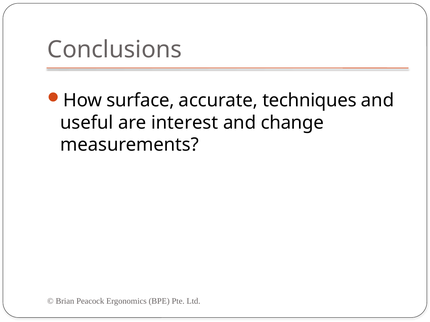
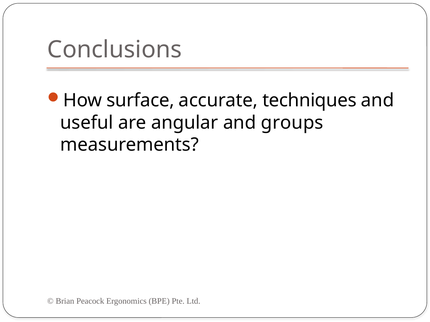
interest: interest -> angular (185, 123)
change: change -> groups (292, 123)
